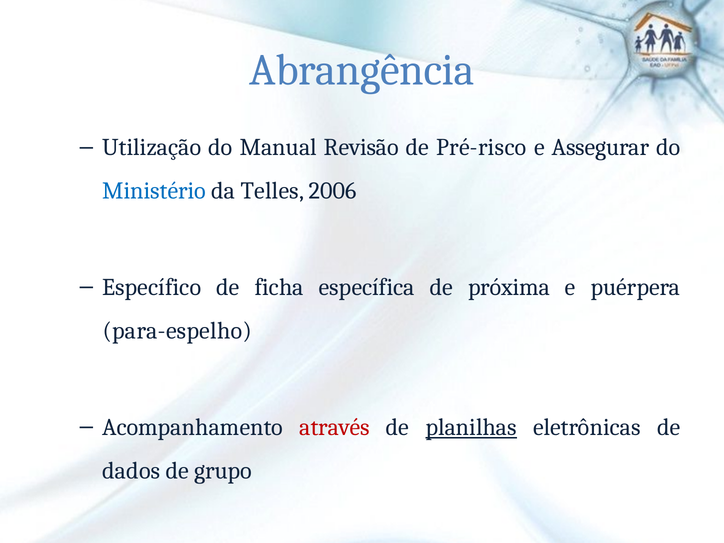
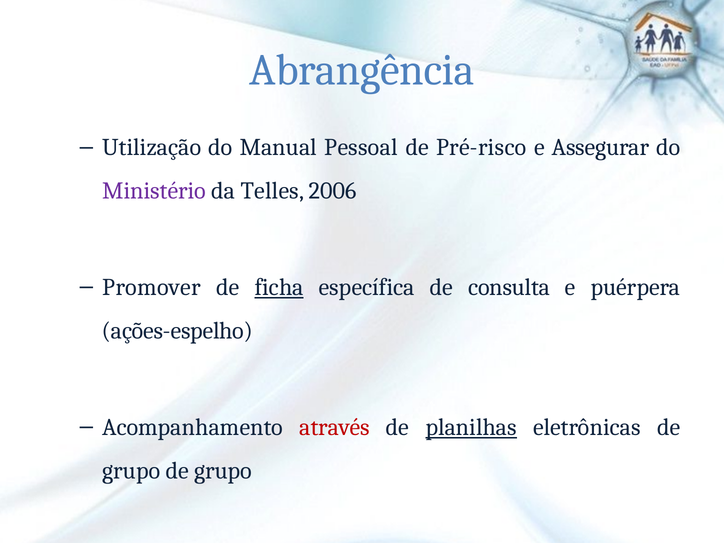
Revisão: Revisão -> Pessoal (361, 147)
Ministério colour: blue -> purple (154, 191)
Específico: Específico -> Promover (152, 287)
ficha underline: none -> present (279, 287)
próxima: próxima -> consulta (509, 287)
para-espelho: para-espelho -> ações-espelho (177, 331)
dados: dados -> grupo (131, 471)
